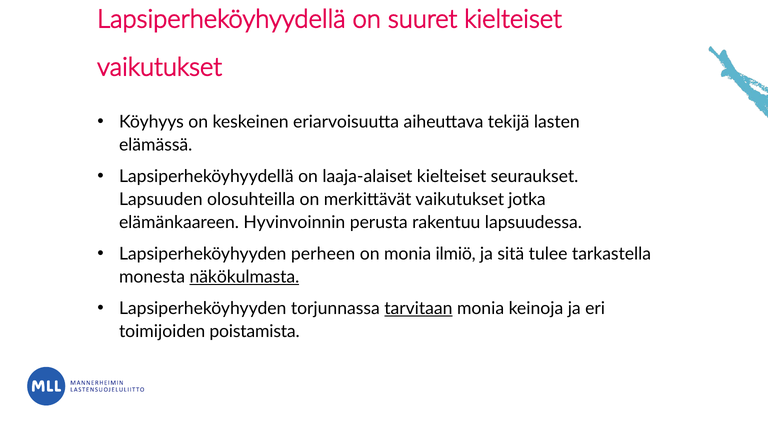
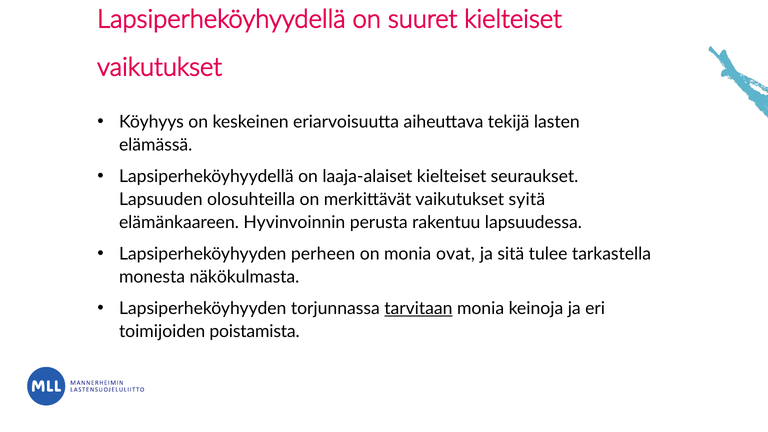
jotka: jotka -> syitä (527, 199)
ilmiö: ilmiö -> ovat (455, 254)
näkökulmasta underline: present -> none (244, 277)
